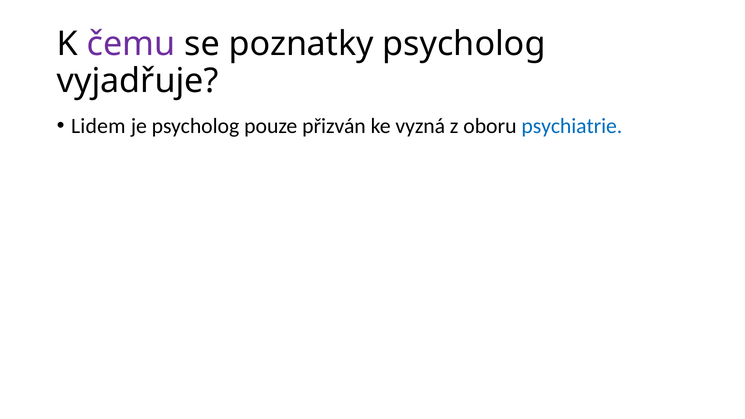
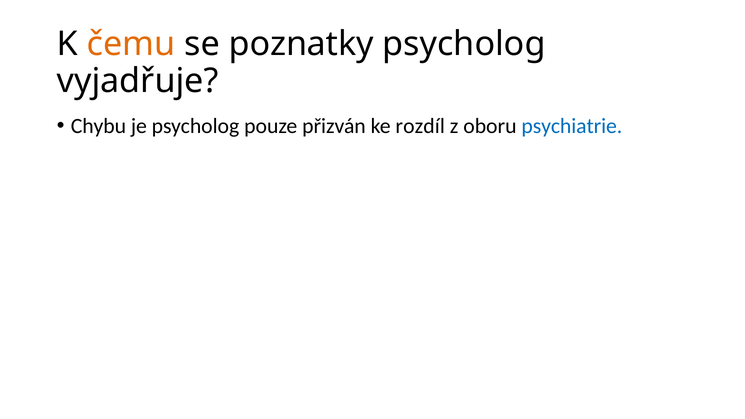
čemu colour: purple -> orange (131, 44)
Lidem: Lidem -> Chybu (98, 126)
vyzná: vyzná -> rozdíl (420, 126)
